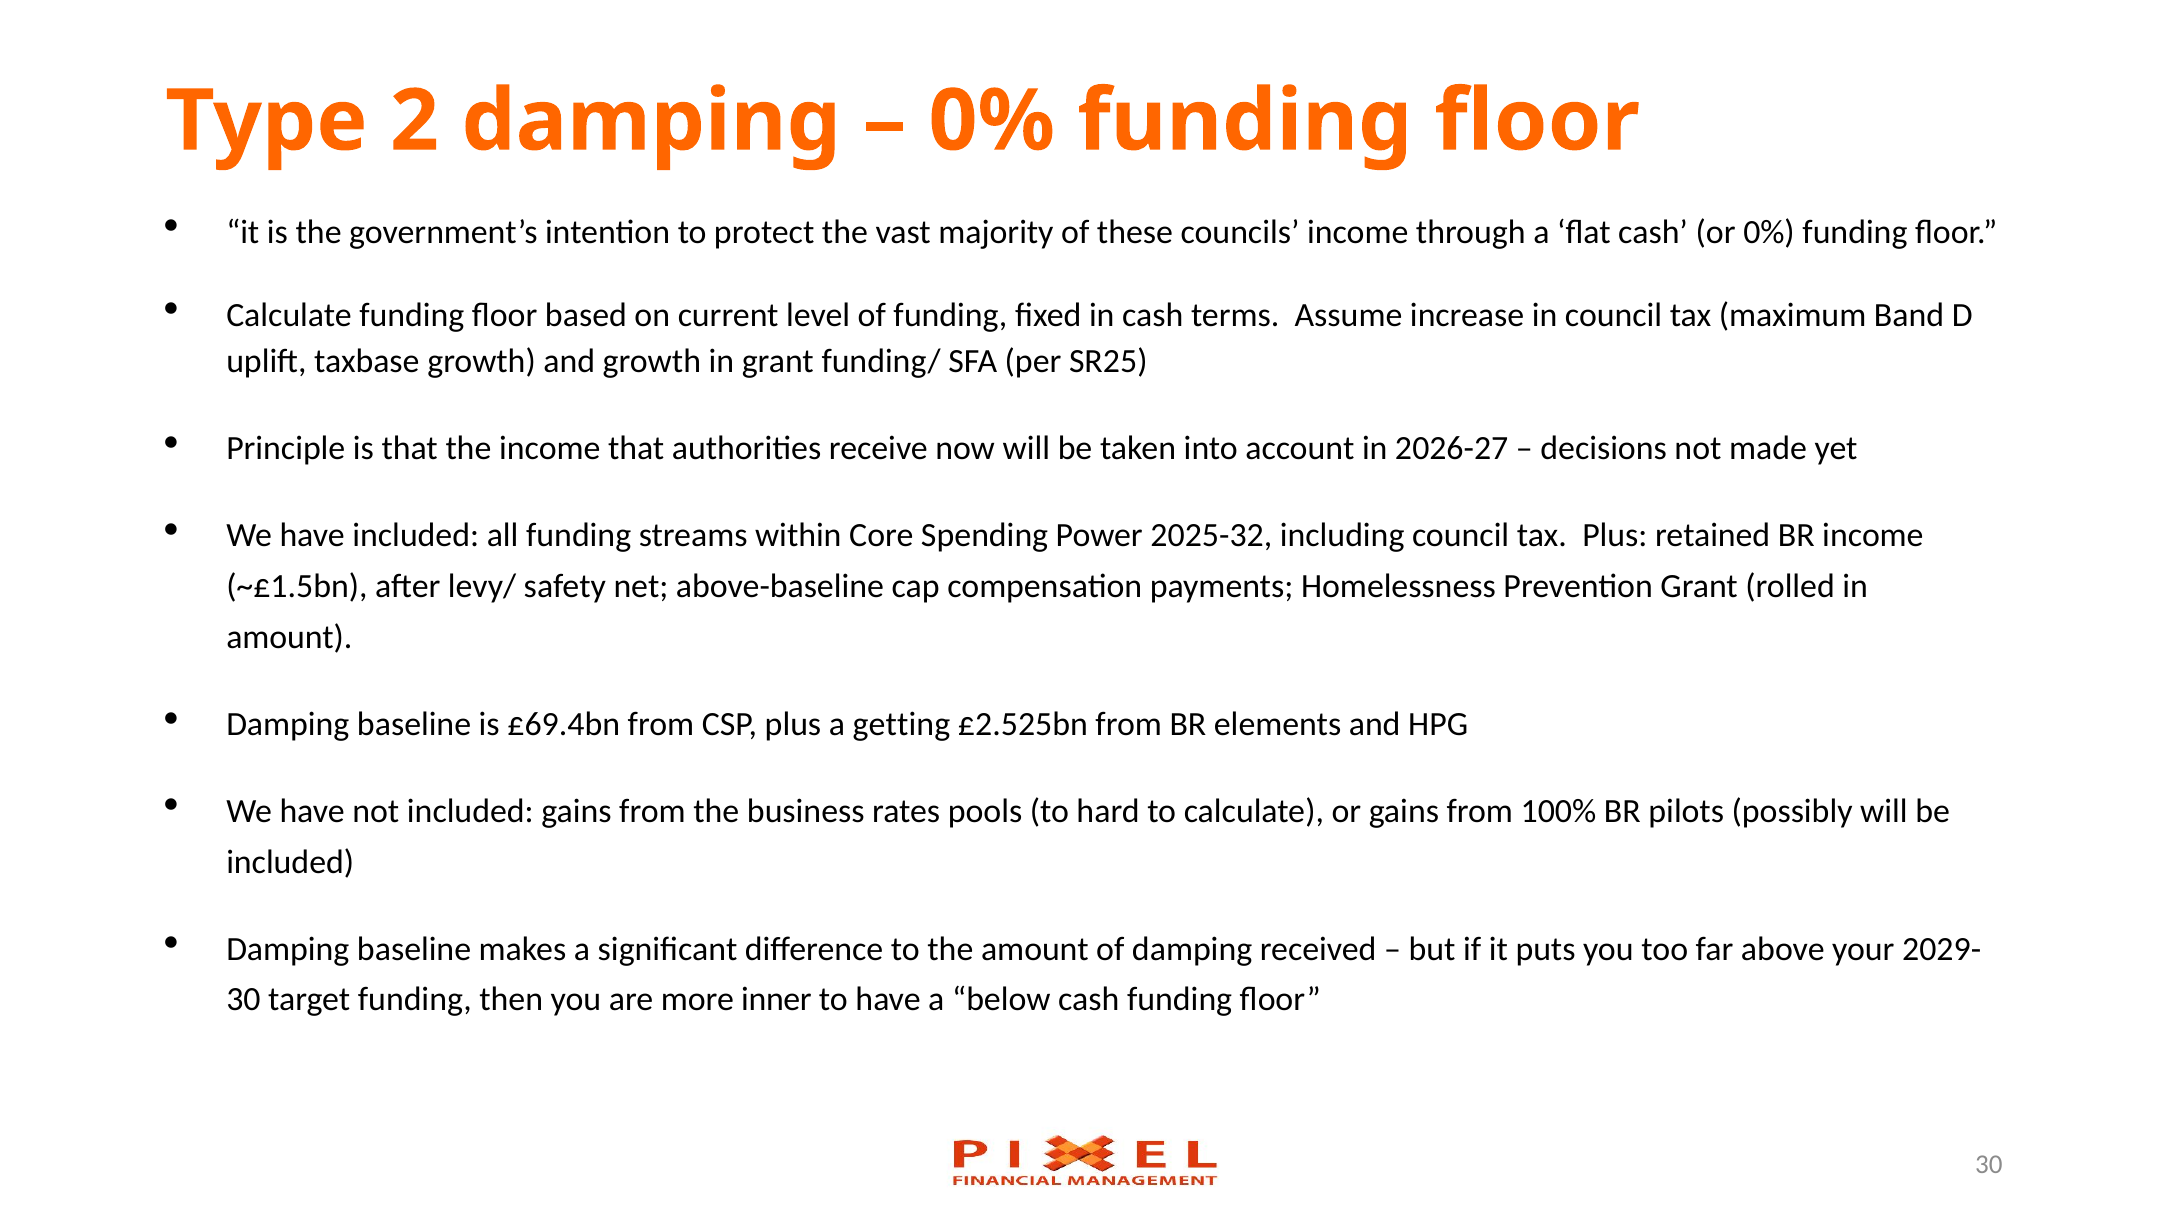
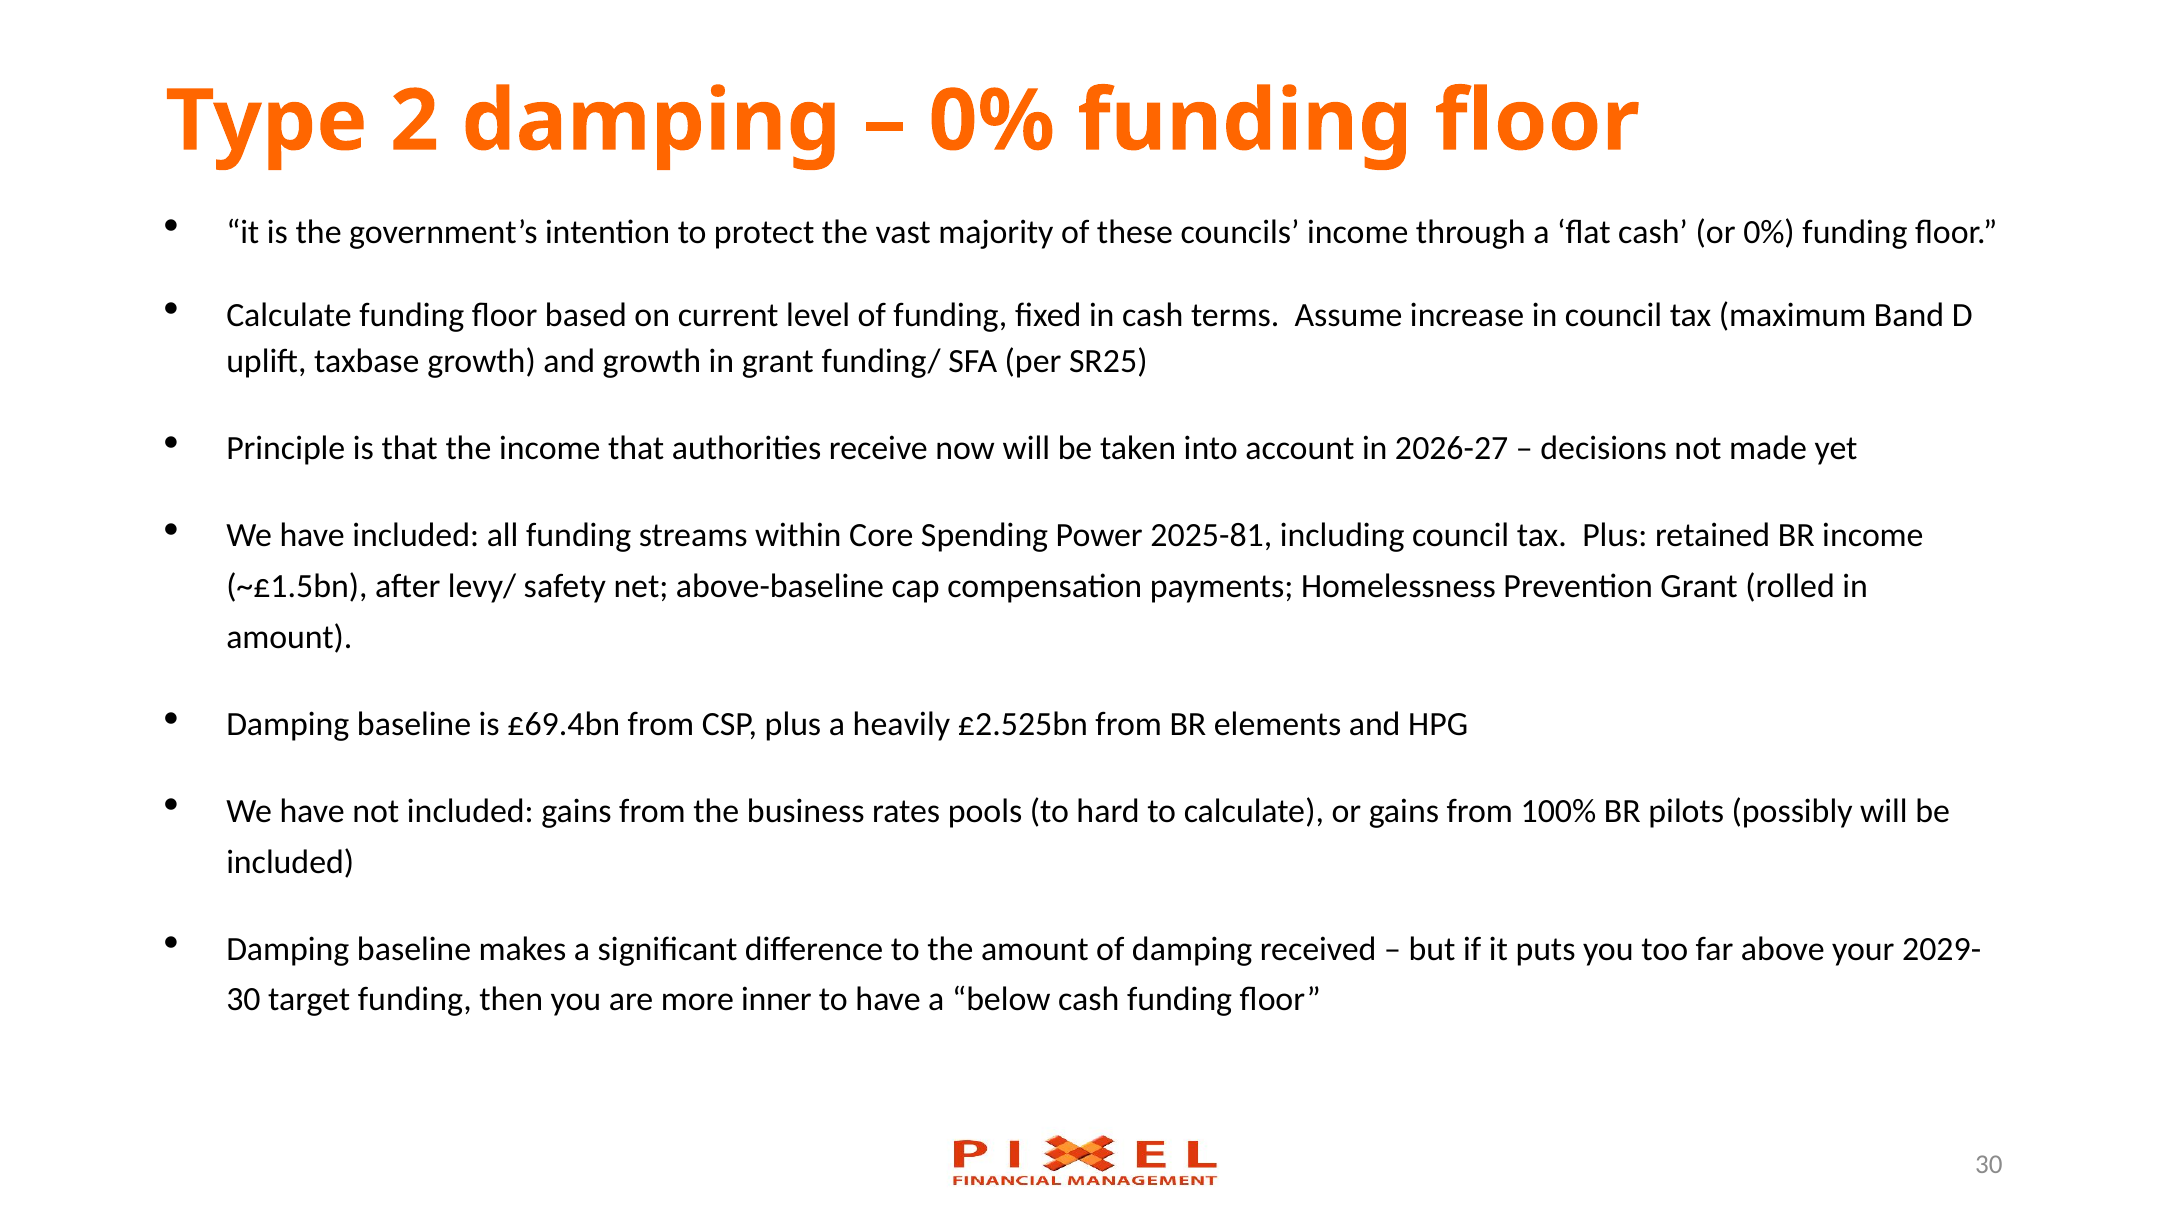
2025-32: 2025-32 -> 2025-81 (1211, 536)
getting: getting -> heavily (901, 724)
